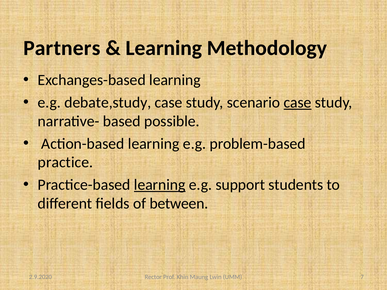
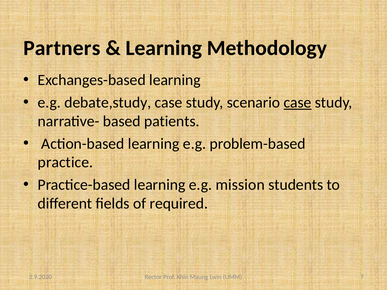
possible: possible -> patients (172, 121)
learning underline: present -> none (160, 185)
support: support -> mission (240, 185)
between: between -> required (179, 204)
